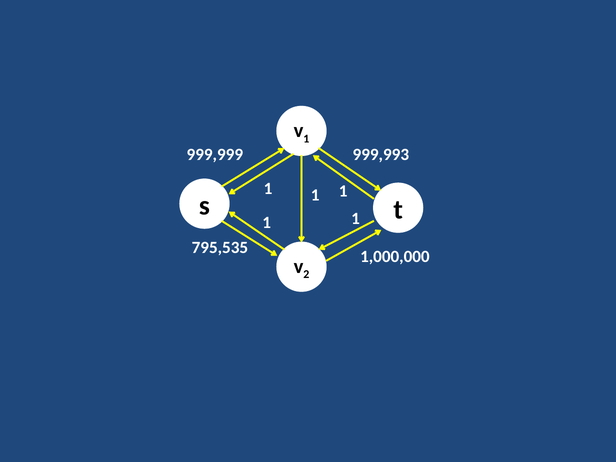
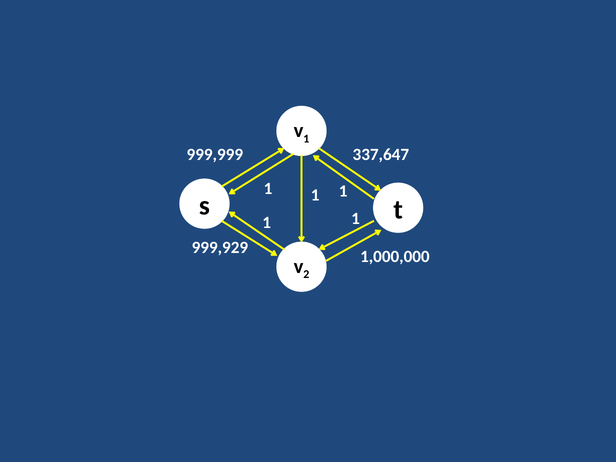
999,993: 999,993 -> 337,647 (381, 155)
795,535: 795,535 -> 999,929 (220, 248)
